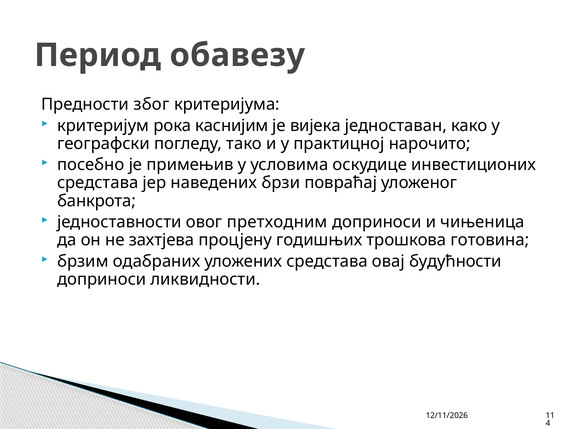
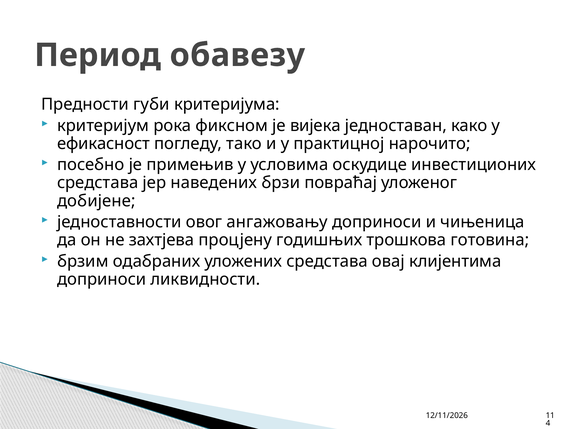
због: због -> губи (151, 104)
каснијим: каснијим -> фиксном (232, 125)
географски: географски -> ефикасност (103, 143)
банкрота: банкрота -> добијене (96, 200)
претходним: претходним -> ангажовању (277, 222)
будућности: будућности -> клијентима (455, 261)
